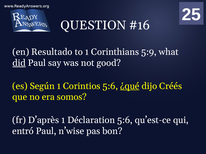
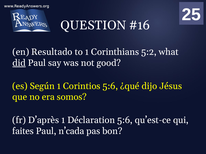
5:9: 5:9 -> 5:2 (149, 52)
¿qué underline: present -> none (130, 86)
Créés: Créés -> Jésus (171, 86)
entró: entró -> faites (23, 131)
n’wise: n’wise -> n’cada (71, 131)
